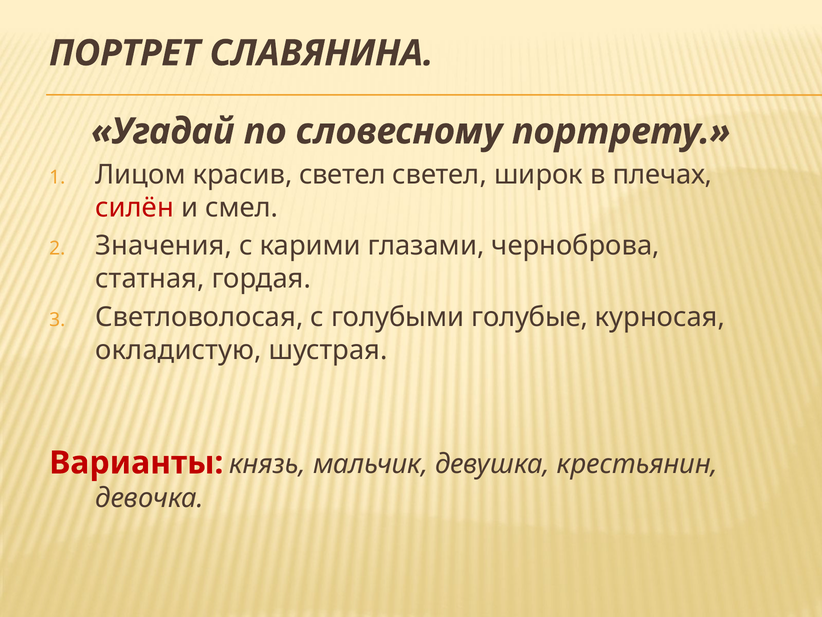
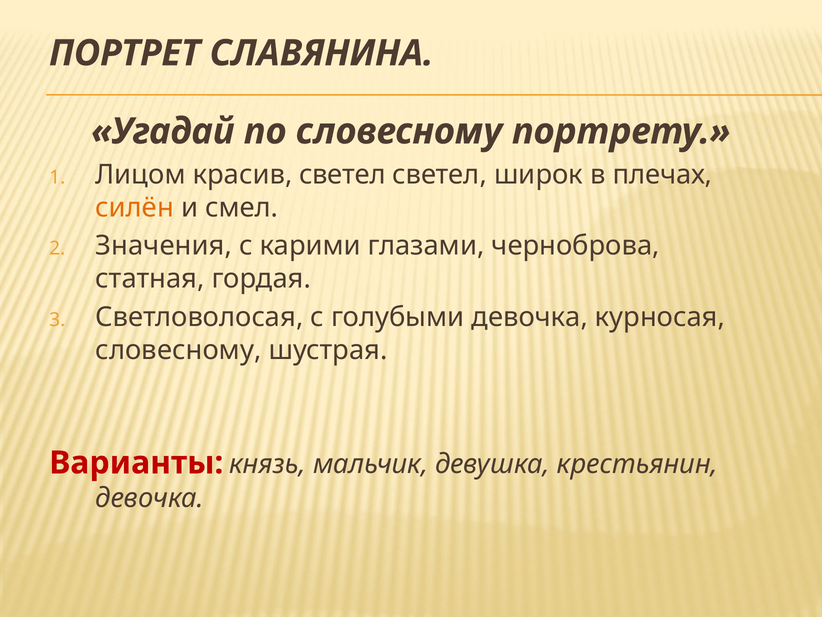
силён colour: red -> orange (135, 207)
голубыми голубые: голубые -> девочка (530, 317)
окладистую: окладистую -> словесному (178, 350)
